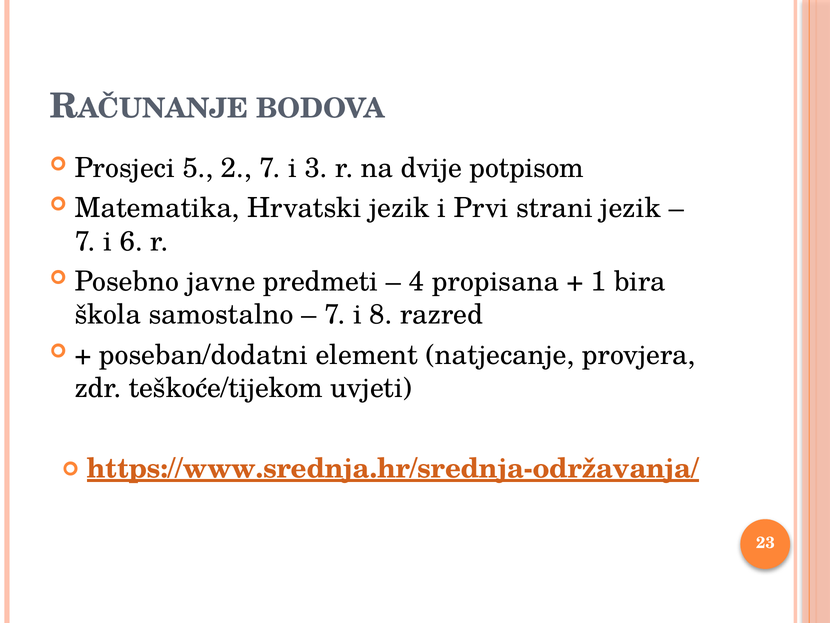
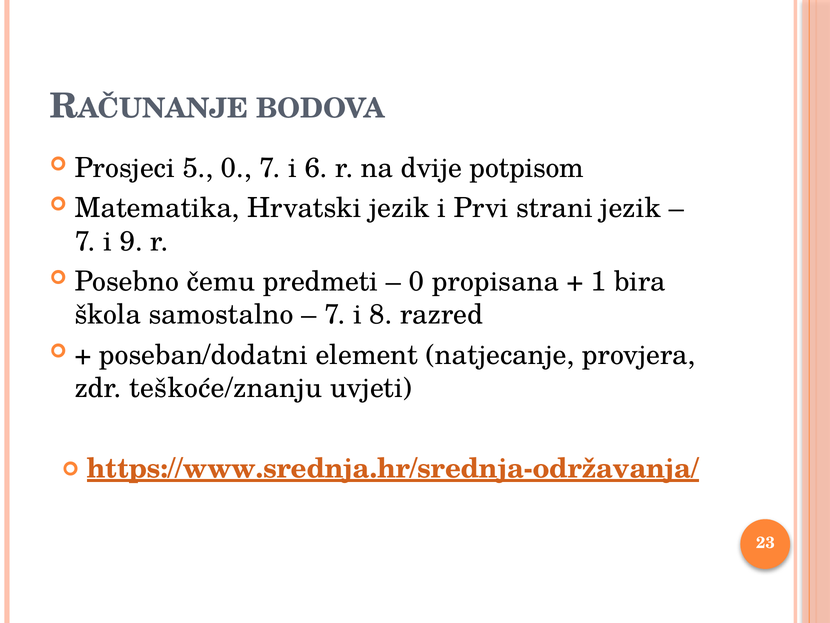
5 2: 2 -> 0 (236, 168)
3: 3 -> 6 (316, 168)
6: 6 -> 9 (131, 241)
javne: javne -> čemu (221, 281)
4: 4 -> 0 (417, 281)
teškoće/tijekom: teškoće/tijekom -> teškoće/znanju (226, 388)
